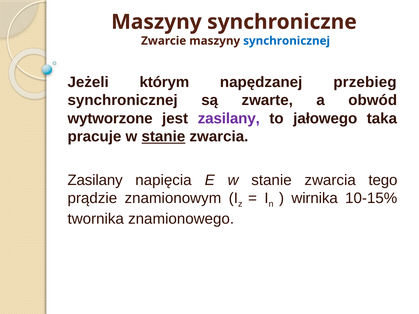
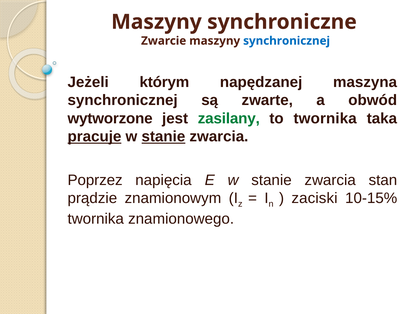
przebieg: przebieg -> maszyna (365, 82)
zasilany colour: purple -> green (229, 119)
to jałowego: jałowego -> twornika (325, 119)
pracuje underline: none -> present (94, 137)
Zasilany: Zasilany -> Poprzez (95, 180)
tego: tego -> stan (383, 180)
wirnika: wirnika -> zaciski (315, 198)
